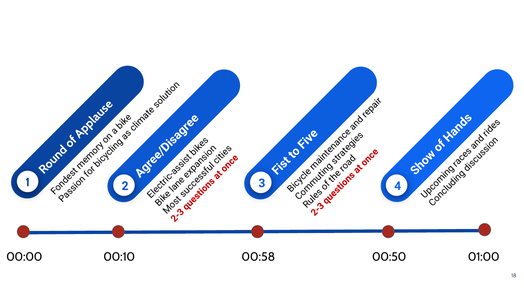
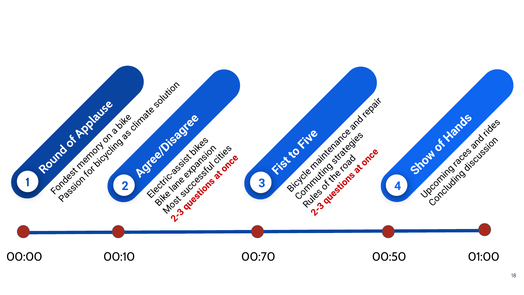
00:58: 00:58 -> 00:70 (258, 257)
